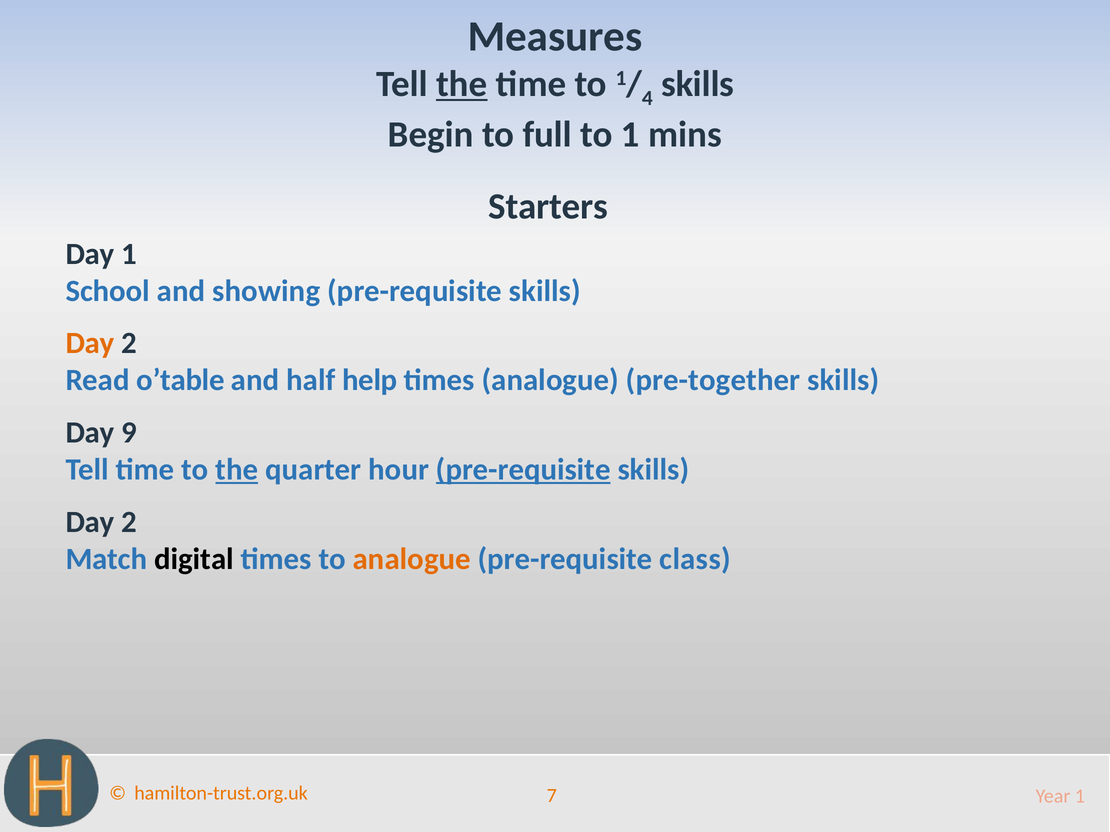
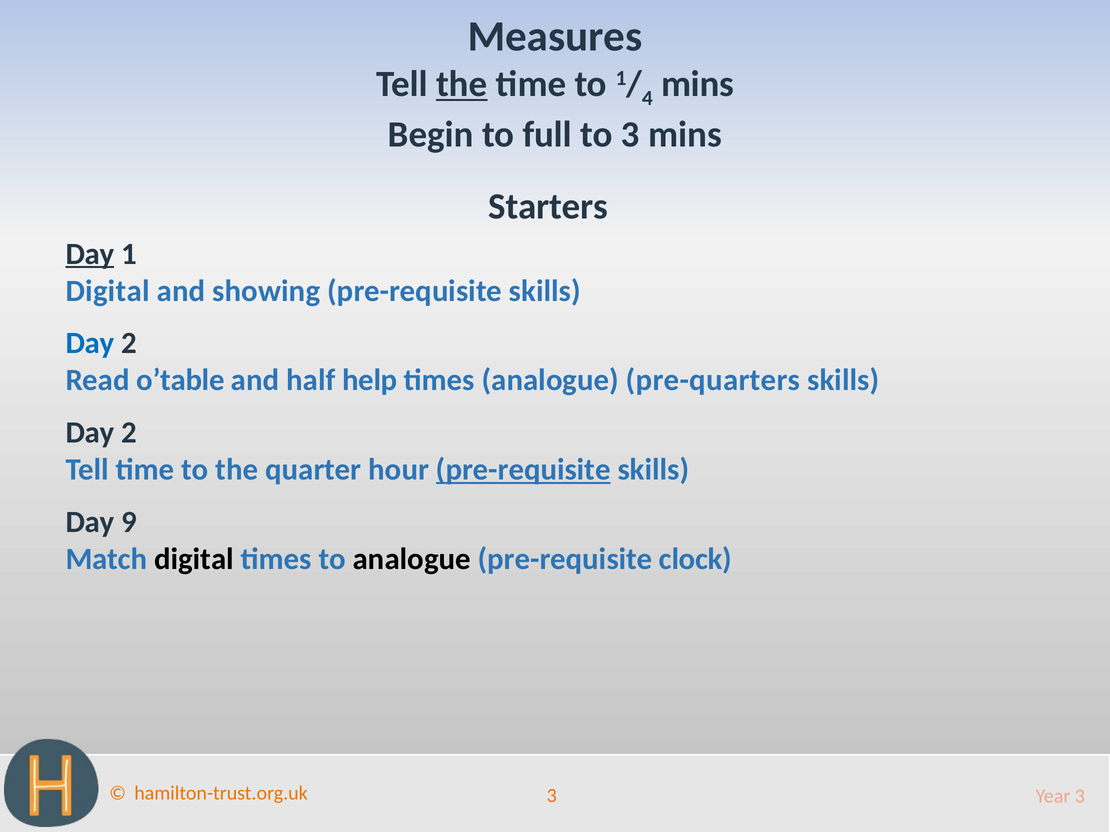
4 skills: skills -> mins (698, 84)
to 1: 1 -> 3 (630, 135)
Day underline: none -> present (90, 254)
School: School -> Digital (108, 291)
Day colour: orange -> blue (90, 343)
pre-together: pre-together -> pre-quarters (713, 380)
9: 9 -> 2 (129, 433)
the underline: present -> none (237, 470)
2: 2 -> 9 (129, 522)
analogue colour: orange -> black (412, 559)
class: class -> clock (695, 559)
7: 7 -> 3 (552, 796)
Year 1: 1 -> 3 (1080, 796)
